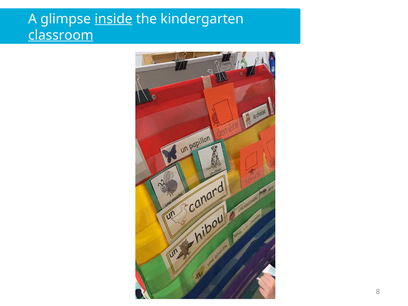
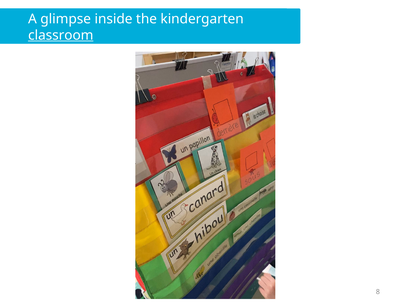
inside underline: present -> none (113, 19)
